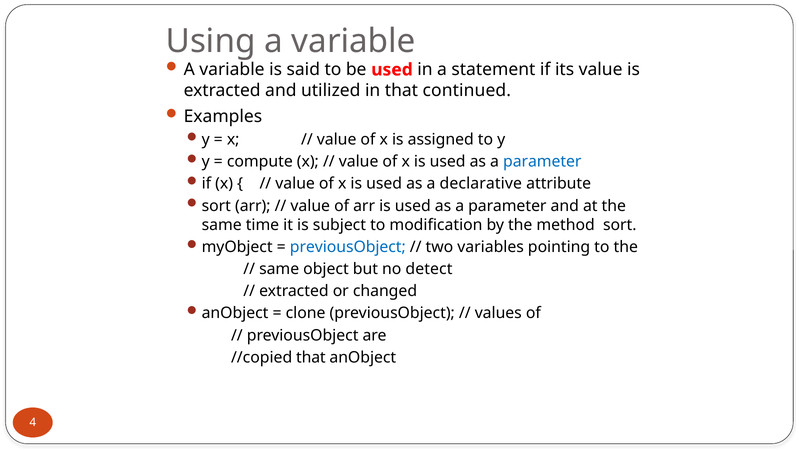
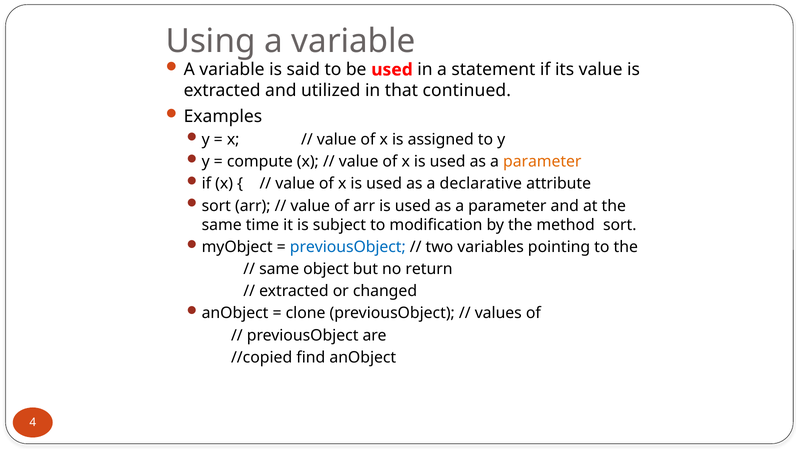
parameter colour: blue -> orange (542, 161)
detect: detect -> return (429, 269)
//copied that: that -> find (311, 357)
